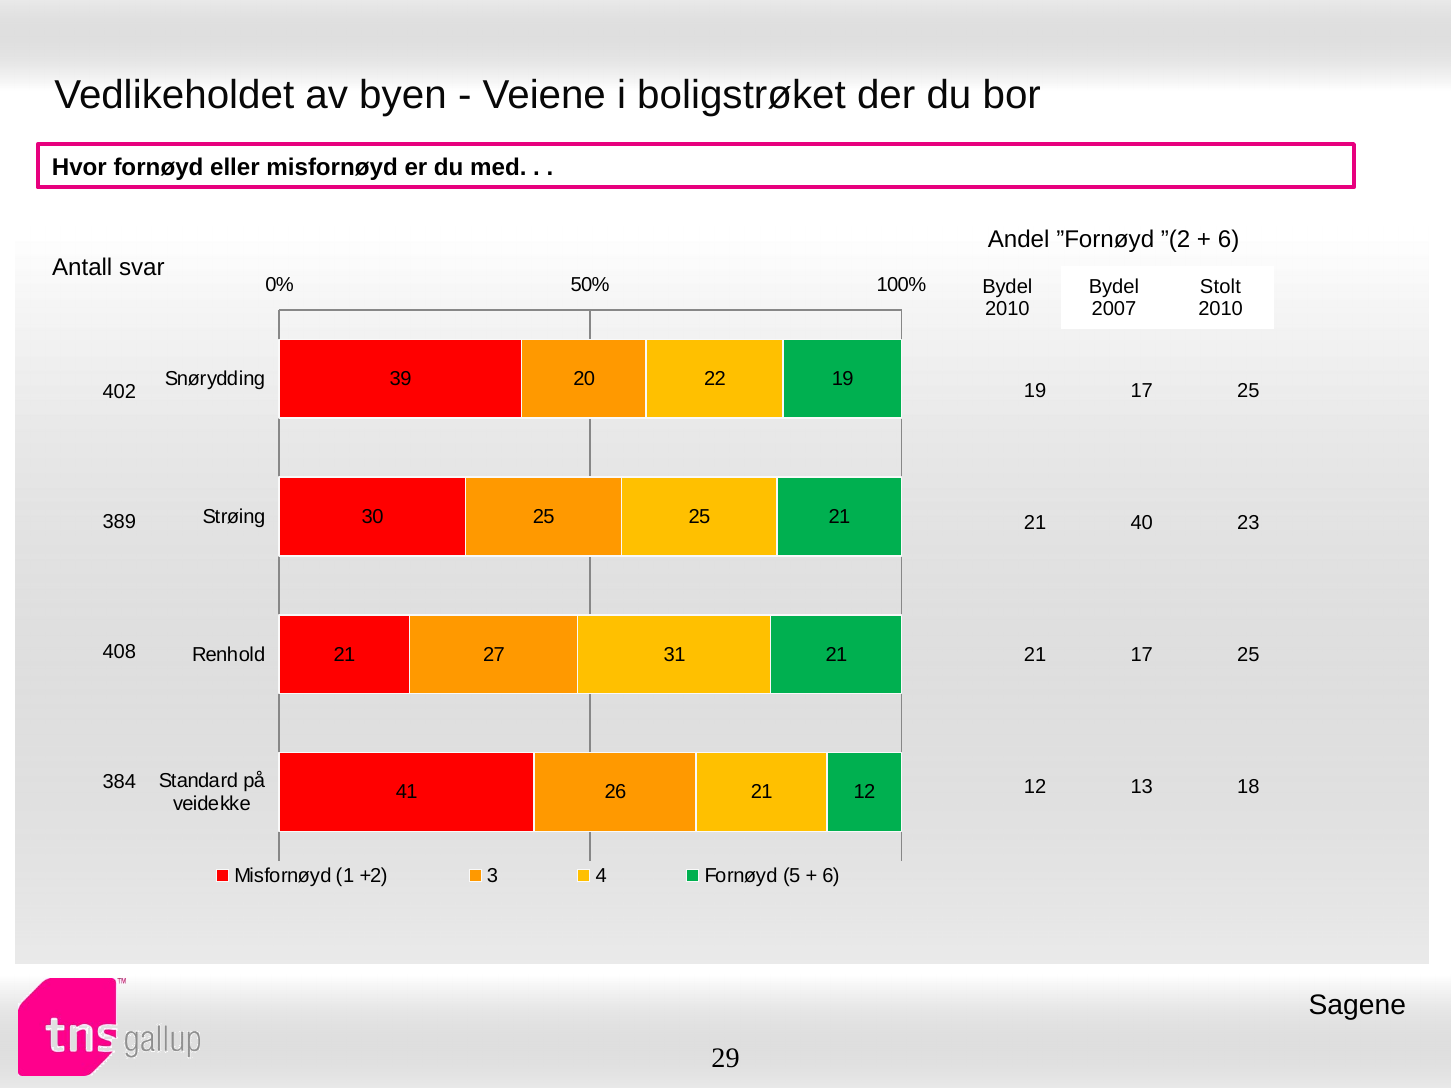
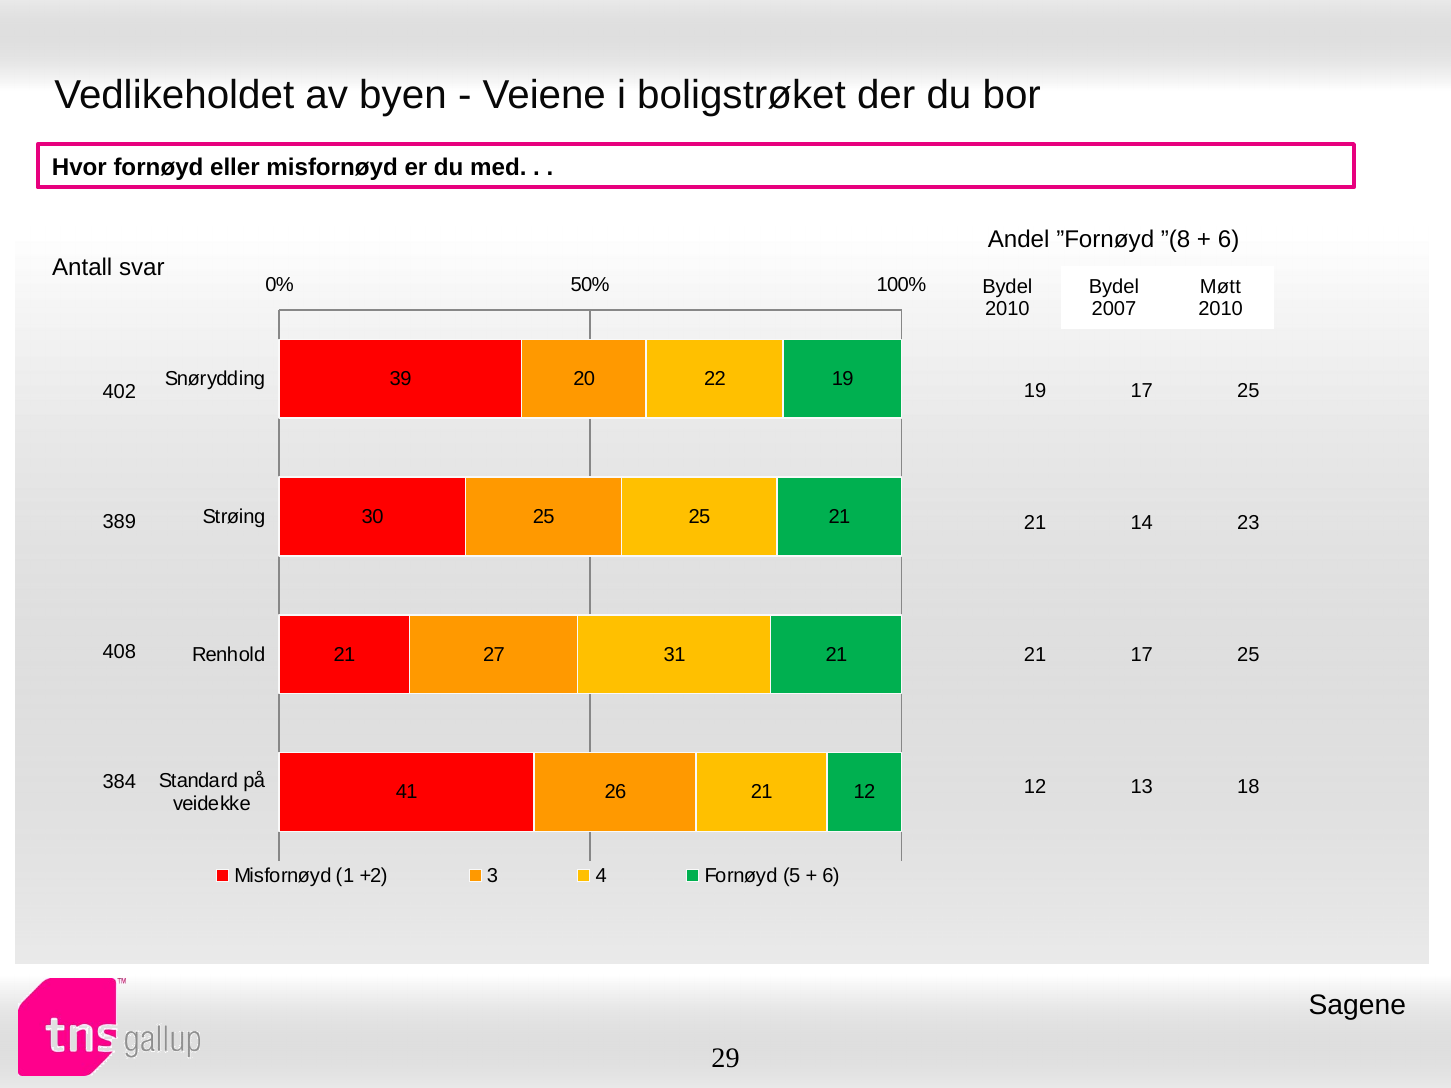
”(2: ”(2 -> ”(8 (1176, 240)
Stolt: Stolt -> Møtt (1220, 287)
40: 40 -> 14 (1142, 523)
